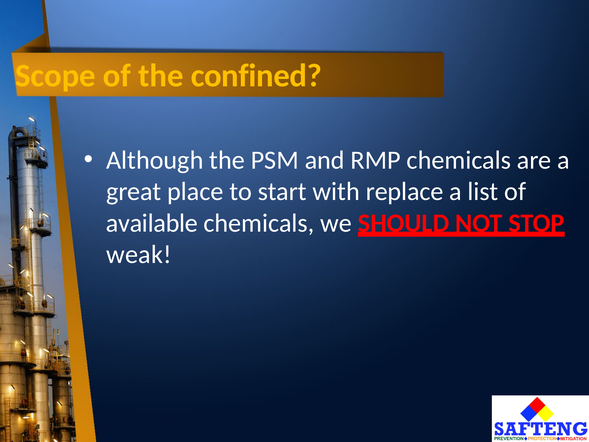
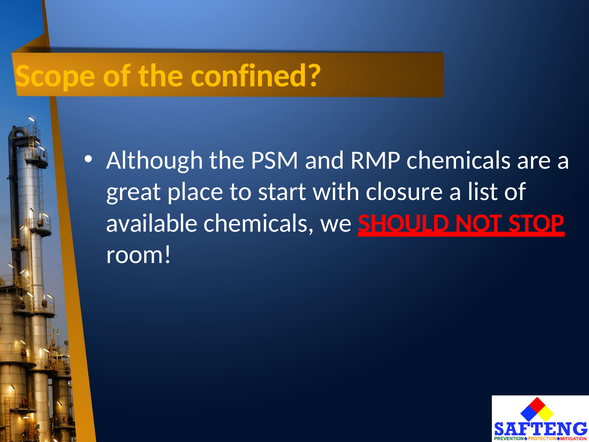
replace: replace -> closure (404, 191)
weak: weak -> room (139, 254)
